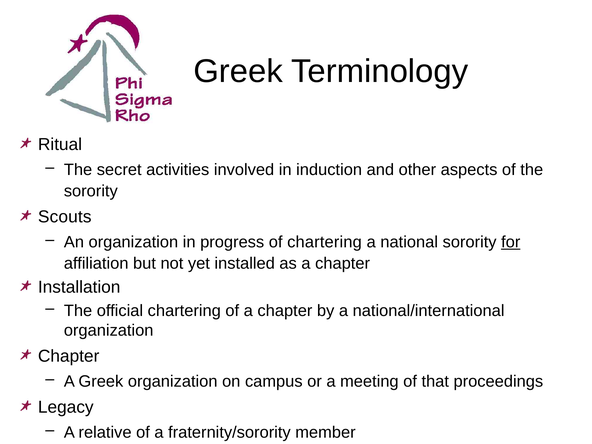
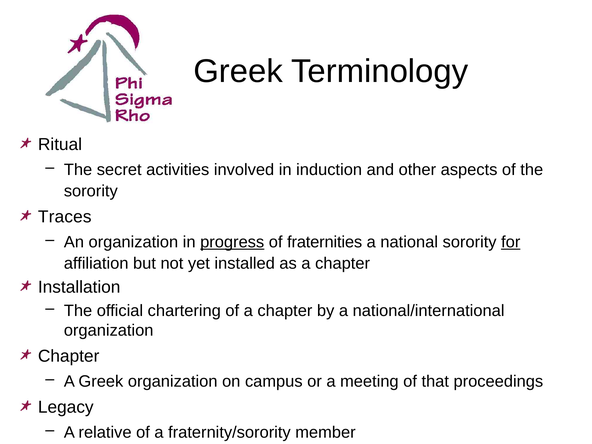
Scouts: Scouts -> Traces (65, 217)
progress underline: none -> present (232, 242)
of chartering: chartering -> fraternities (325, 242)
